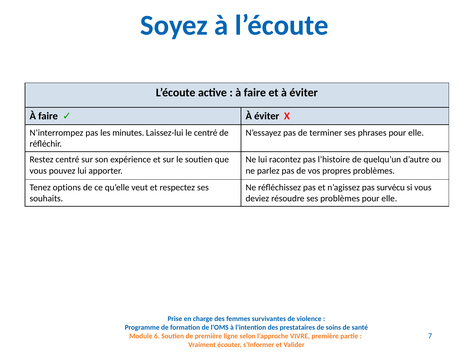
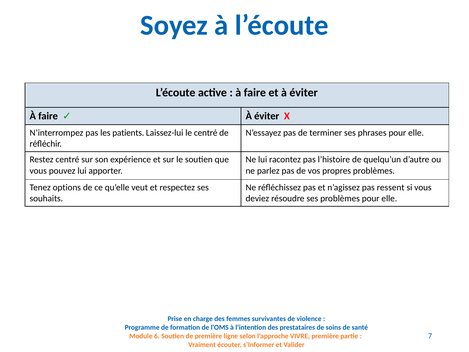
minutes: minutes -> patients (128, 133)
survécu: survécu -> ressent (391, 187)
